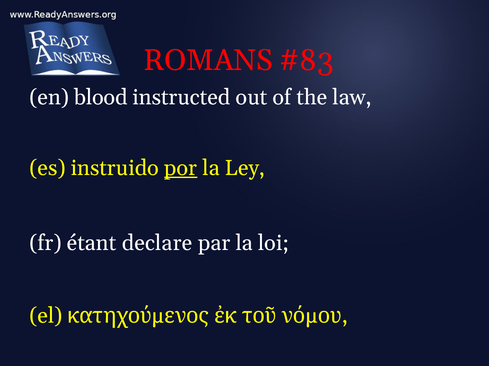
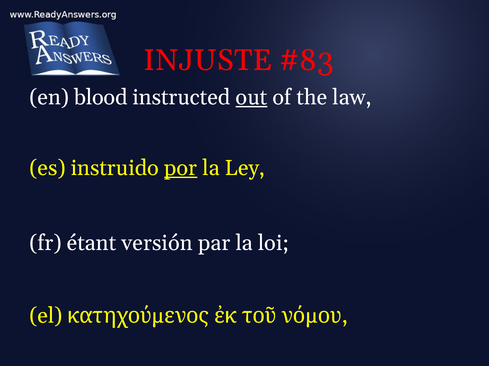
ROMANS: ROMANS -> INJUSTE (208, 60)
out underline: none -> present (251, 97)
declare: declare -> versión (157, 244)
